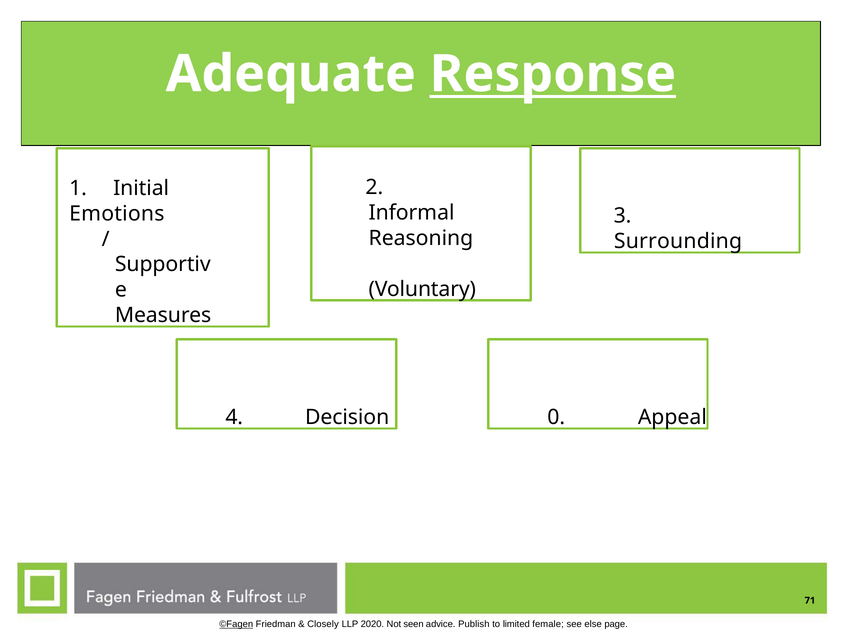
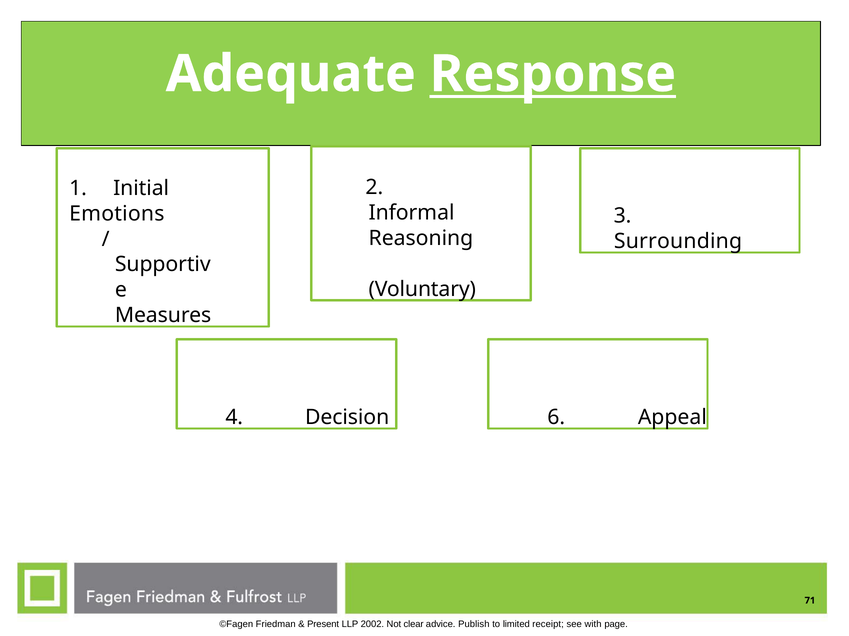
0: 0 -> 6 (556, 418)
©Fagen underline: present -> none (236, 625)
Closely: Closely -> Present (323, 625)
2020: 2020 -> 2002 (372, 625)
seen: seen -> clear (414, 625)
female: female -> receipt (548, 625)
else: else -> with (593, 625)
